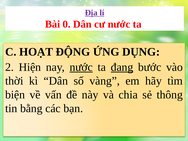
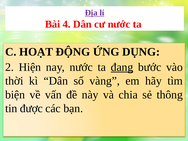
0: 0 -> 4 (67, 24)
nước underline: present -> none (81, 67)
bằng: bằng -> được (31, 108)
